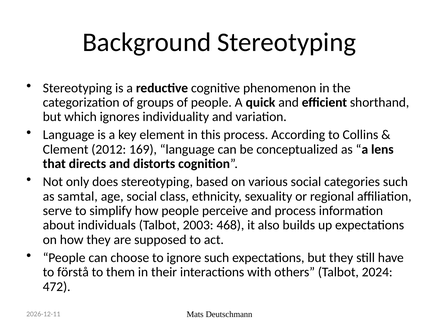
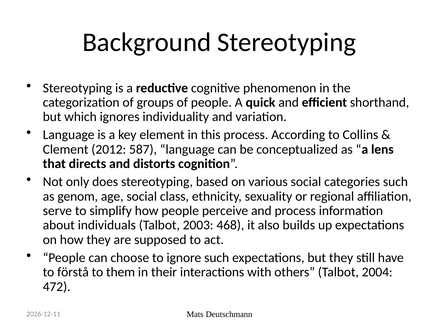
169: 169 -> 587 (143, 149)
samtal: samtal -> genom (78, 196)
2024: 2024 -> 2004 (377, 272)
